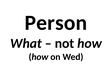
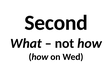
Person: Person -> Second (56, 23)
